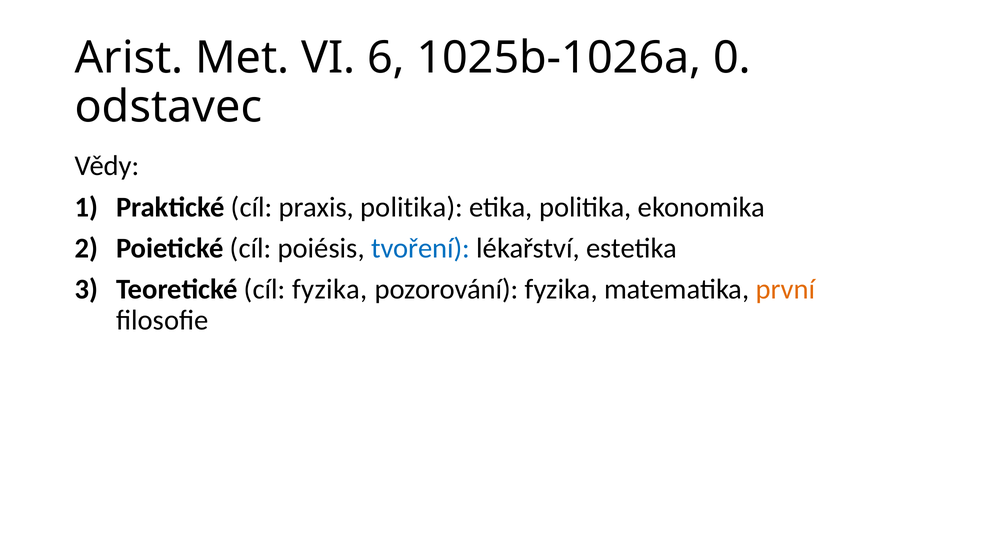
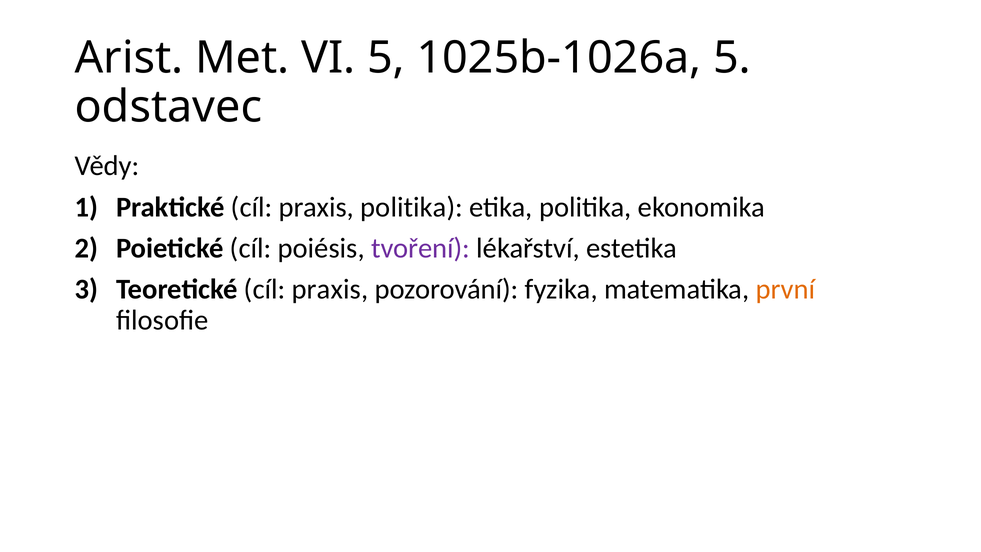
VI 6: 6 -> 5 (386, 58)
1025b-1026a 0: 0 -> 5 (732, 58)
tvoření colour: blue -> purple (421, 248)
Teoretické cíl fyzika: fyzika -> praxis (330, 289)
